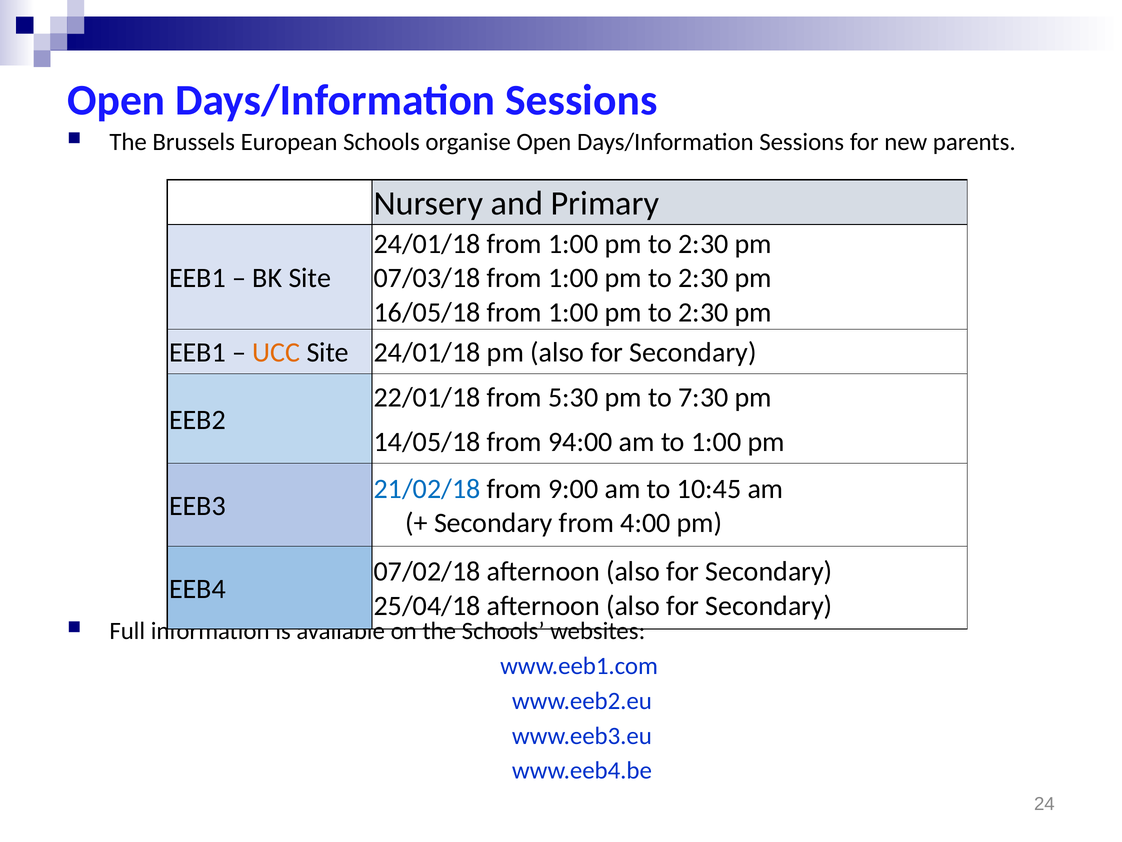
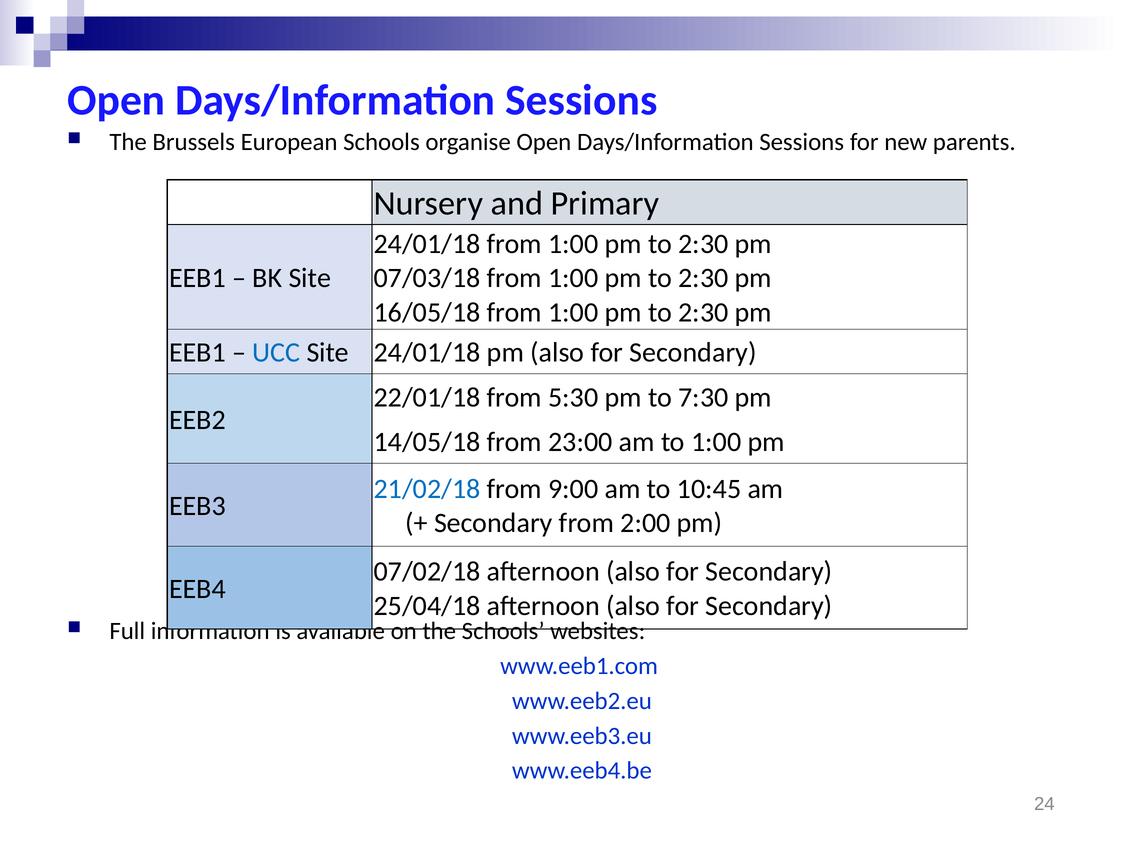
UCC colour: orange -> blue (276, 353)
94:00: 94:00 -> 23:00 (580, 442)
4:00: 4:00 -> 2:00 (645, 523)
